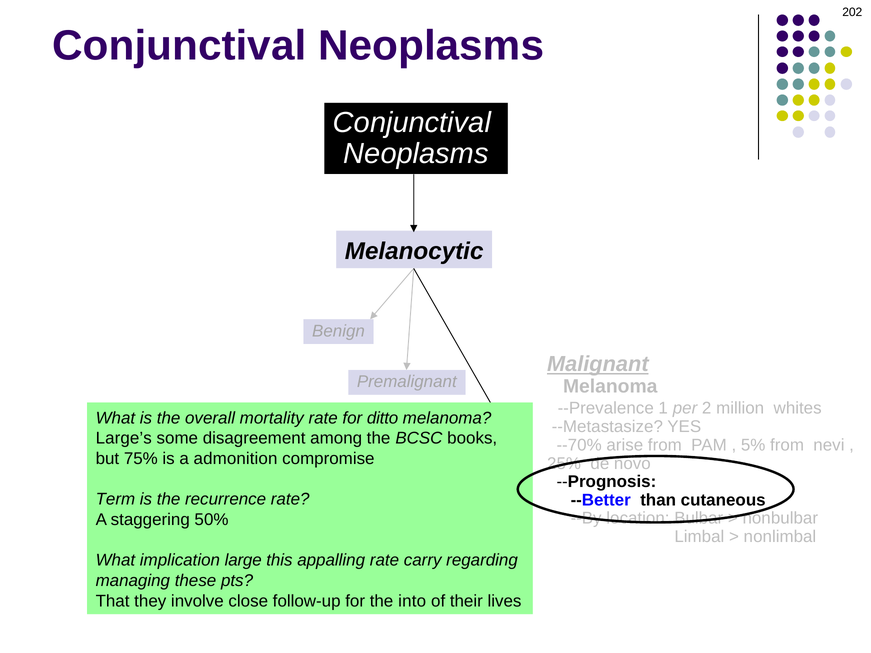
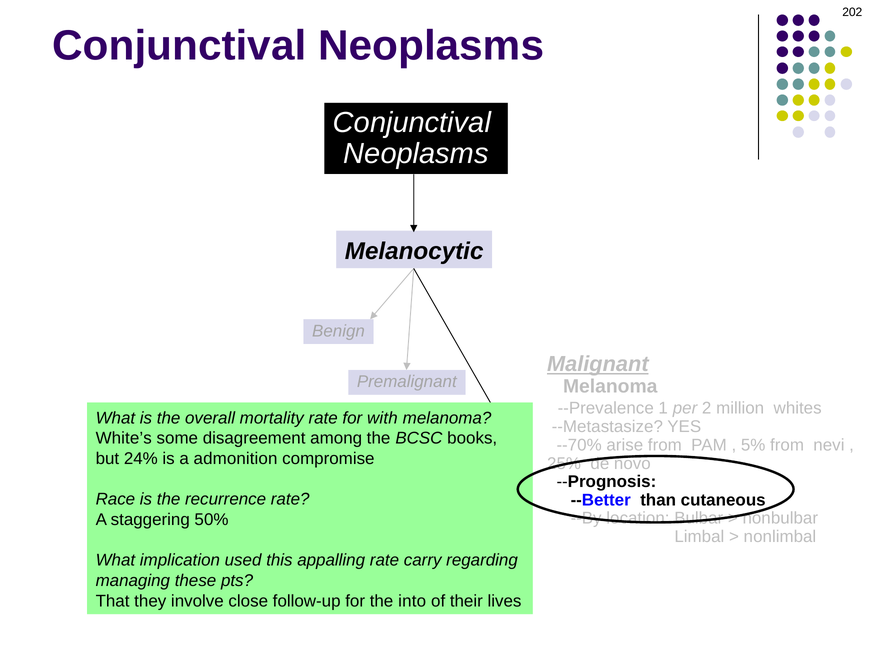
ditto: ditto -> with (382, 418)
Large’s: Large’s -> White’s (124, 439)
75%: 75% -> 24% (141, 459)
Term: Term -> Race (115, 500)
large: large -> used (243, 561)
